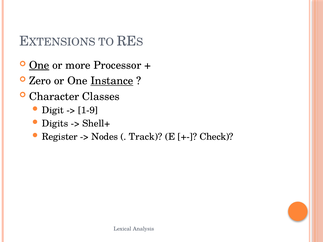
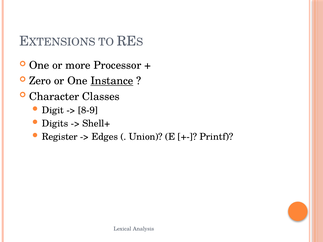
One underline: present -> none (39, 65)
1-9: 1-9 -> 8-9 (88, 110)
Nodes: Nodes -> Edges (105, 137)
Track: Track -> Union (146, 137)
Check: Check -> Printf (216, 137)
